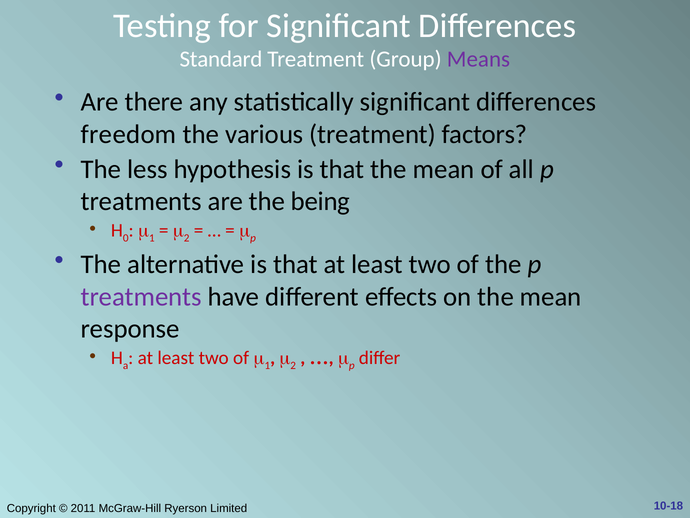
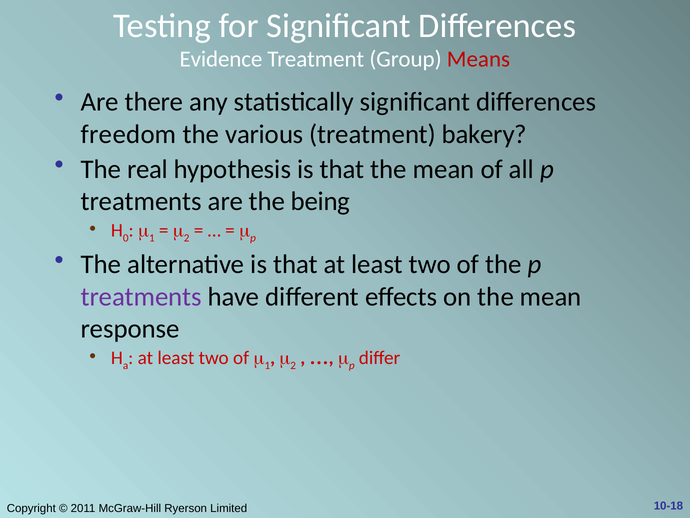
Standard: Standard -> Evidence (221, 59)
Means colour: purple -> red (478, 59)
factors: factors -> bakery (484, 134)
less: less -> real (148, 169)
